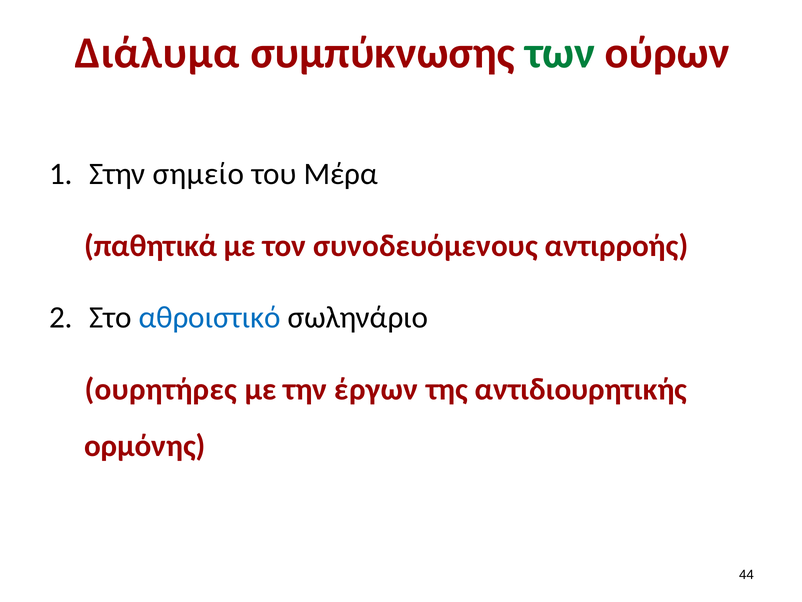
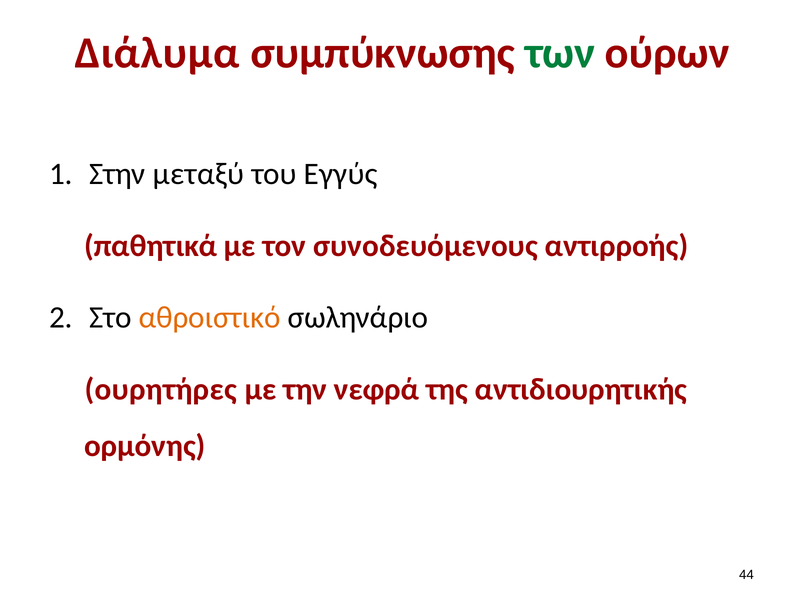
σημείο: σημείο -> μεταξύ (198, 174)
Μέρα: Μέρα -> Εγγύς (341, 174)
αθροιστικό colour: blue -> orange (210, 317)
έργων: έργων -> νεφρά (377, 389)
